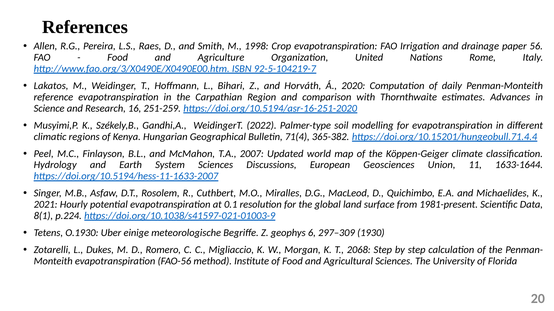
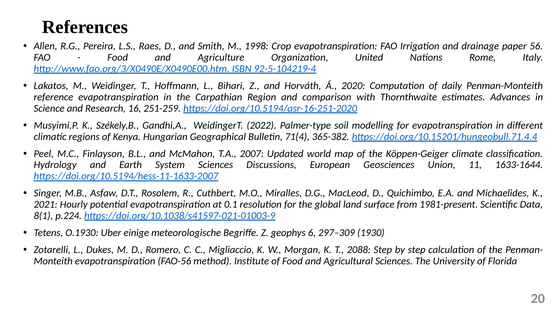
92-5-104219-7: 92-5-104219-7 -> 92-5-104219-4 (285, 69)
2068: 2068 -> 2088 (359, 250)
